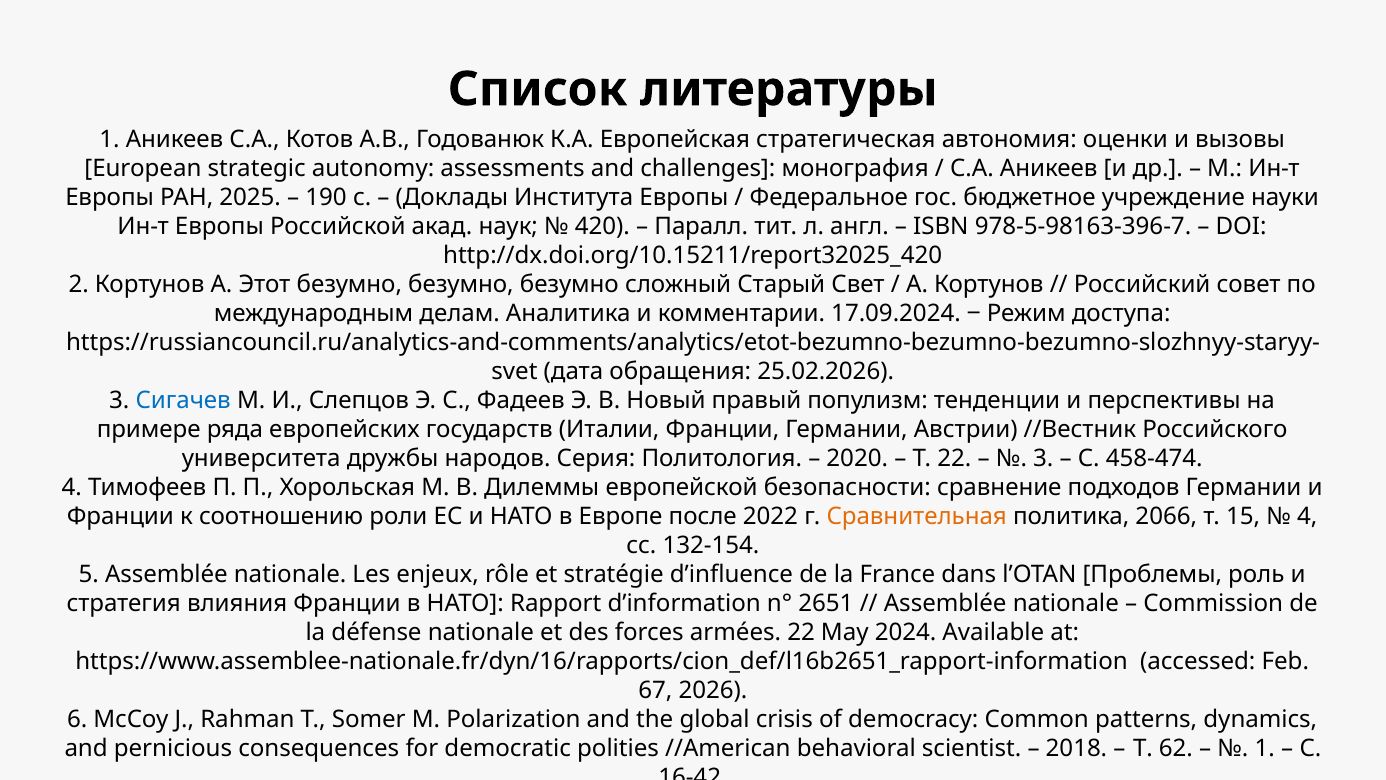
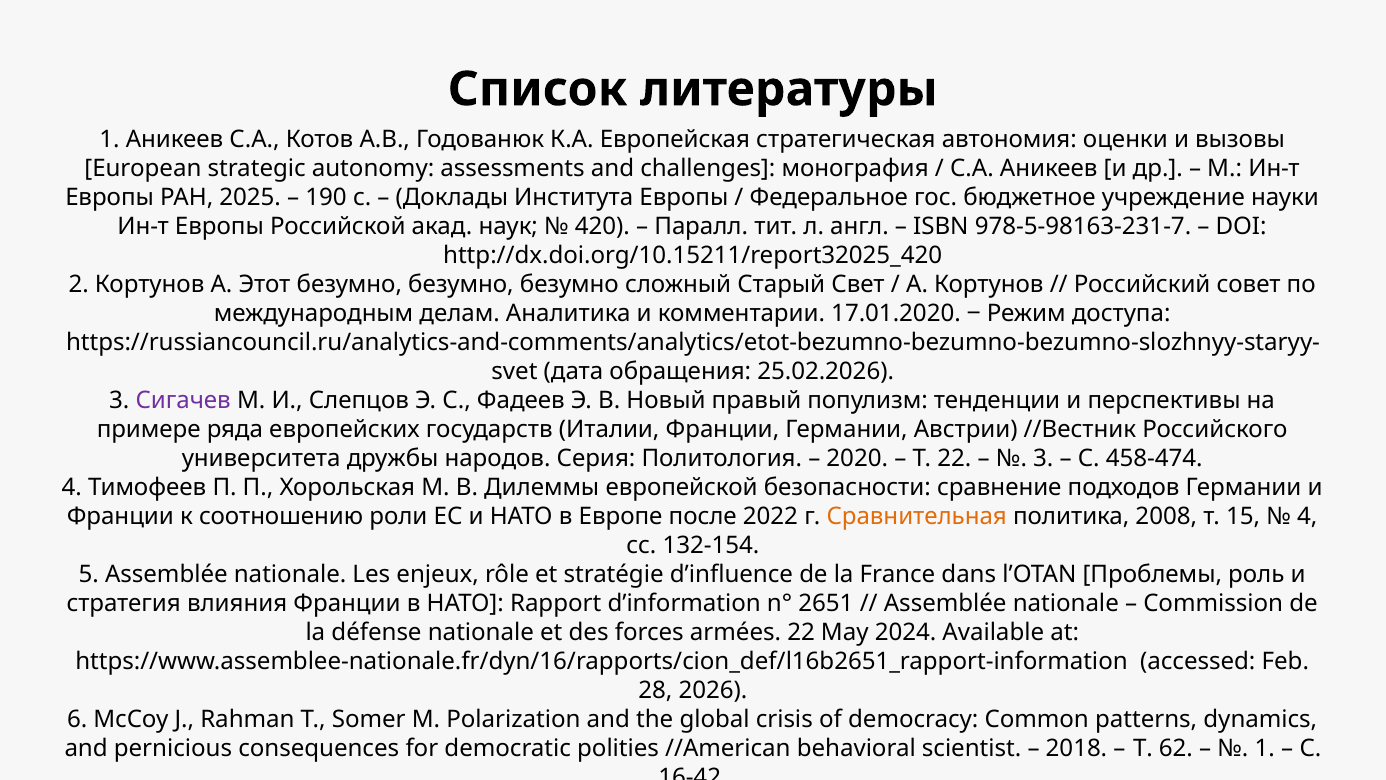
978-5-98163-396-7: 978-5-98163-396-7 -> 978-5-98163-231-7 (1083, 227)
17.09.2024: 17.09.2024 -> 17.01.2020 (896, 314)
Сигачев colour: blue -> purple (183, 401)
2066: 2066 -> 2008 (1166, 517)
67: 67 -> 28 (655, 690)
